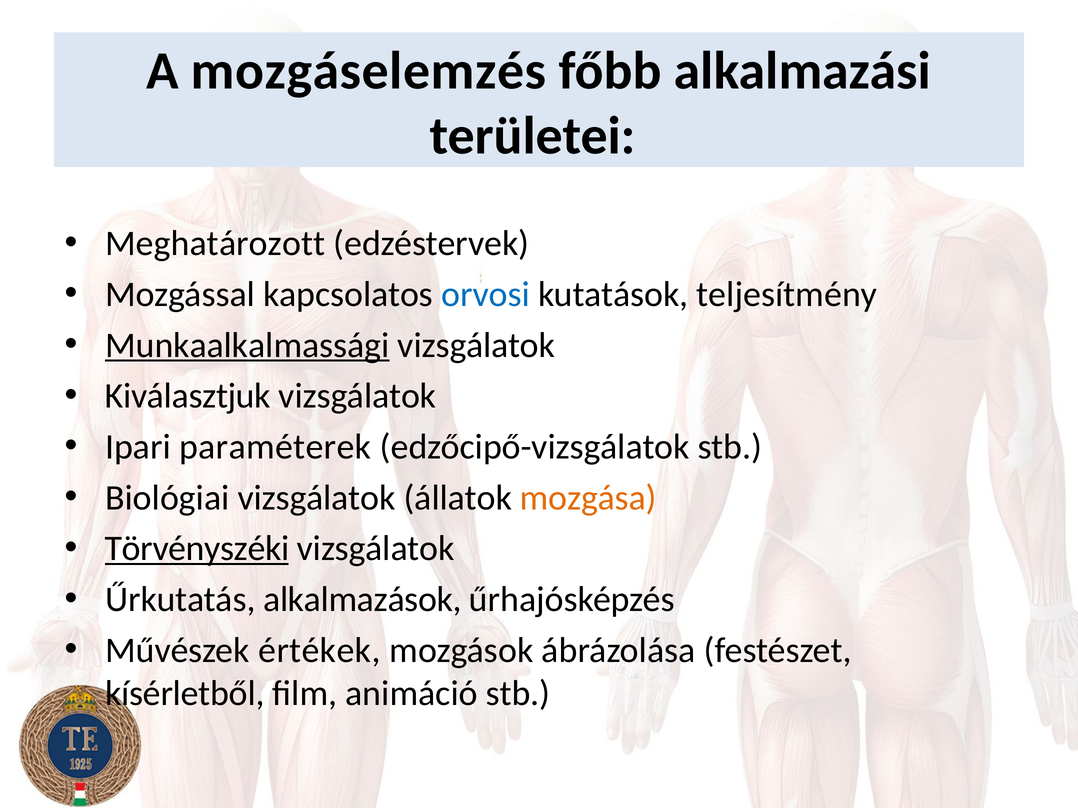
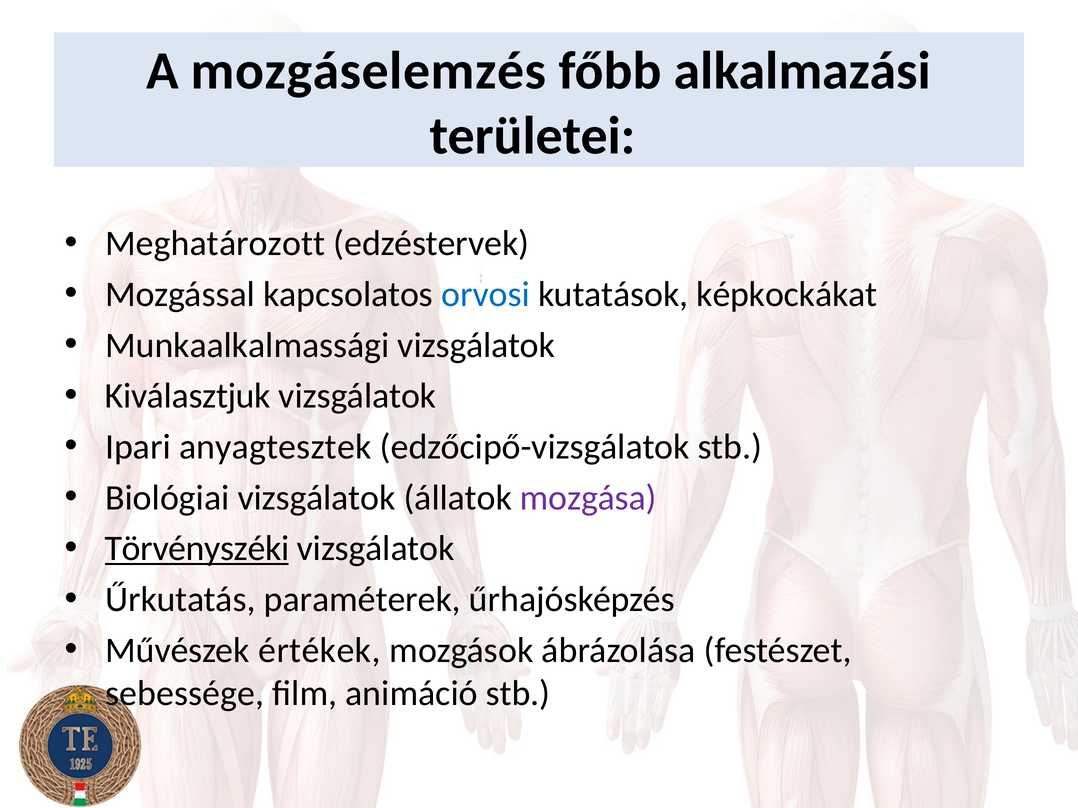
teljesítmény: teljesítmény -> képkockákat (787, 294)
Munkaalkalmassági underline: present -> none (247, 345)
paraméterek: paraméterek -> anyagtesztek (275, 447)
mozgása colour: orange -> purple (588, 498)
alkalmazások: alkalmazások -> paraméterek (362, 600)
kísérletből: kísérletből -> sebessége (185, 694)
